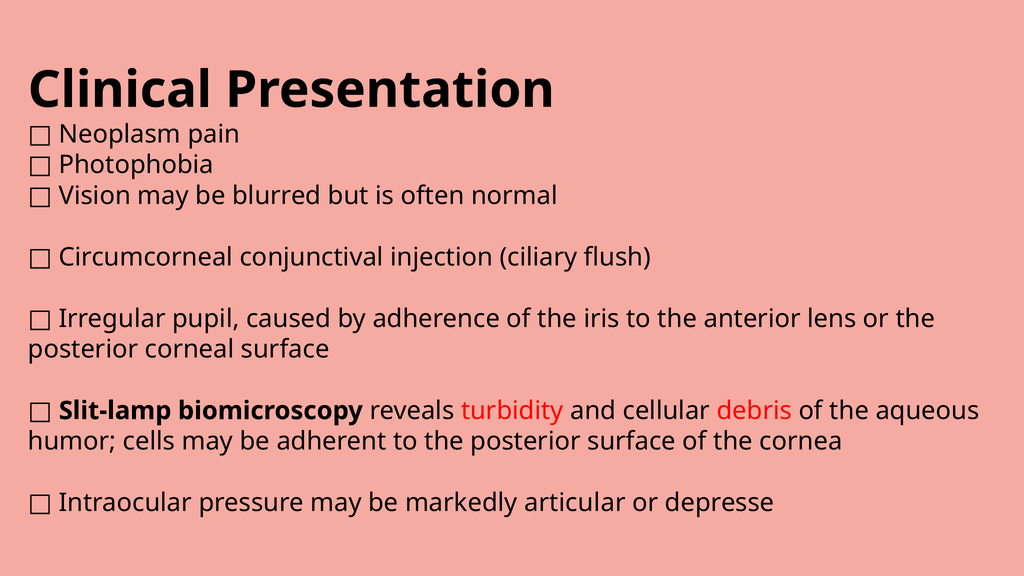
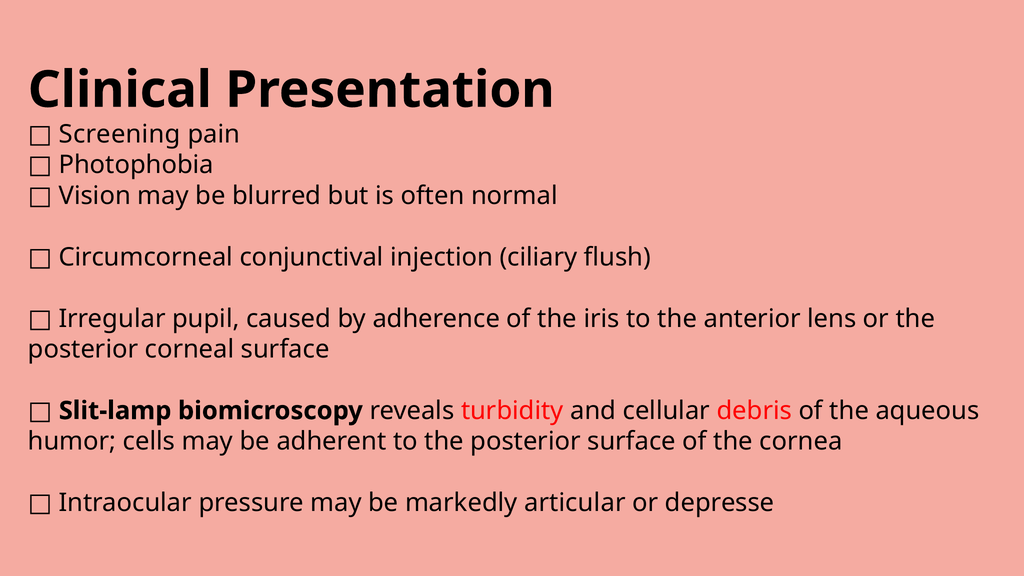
Neoplasm: Neoplasm -> Screening (120, 134)
